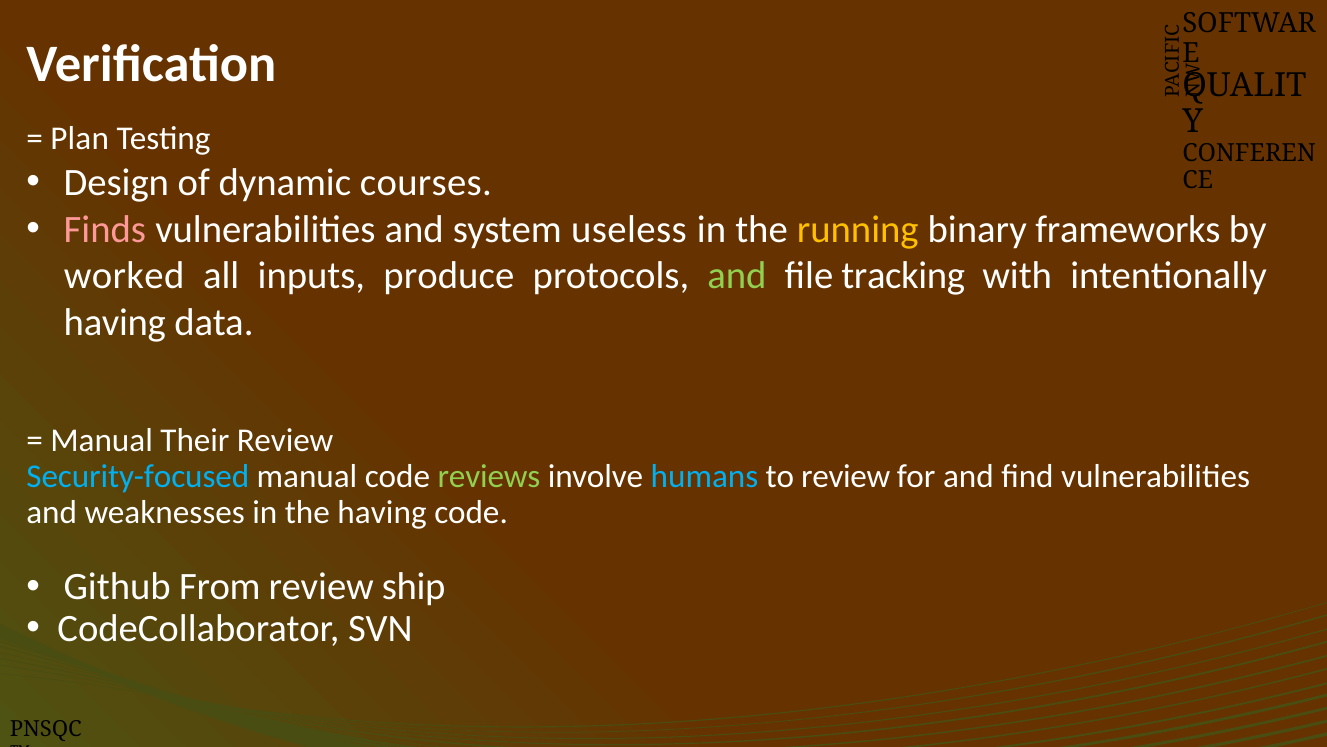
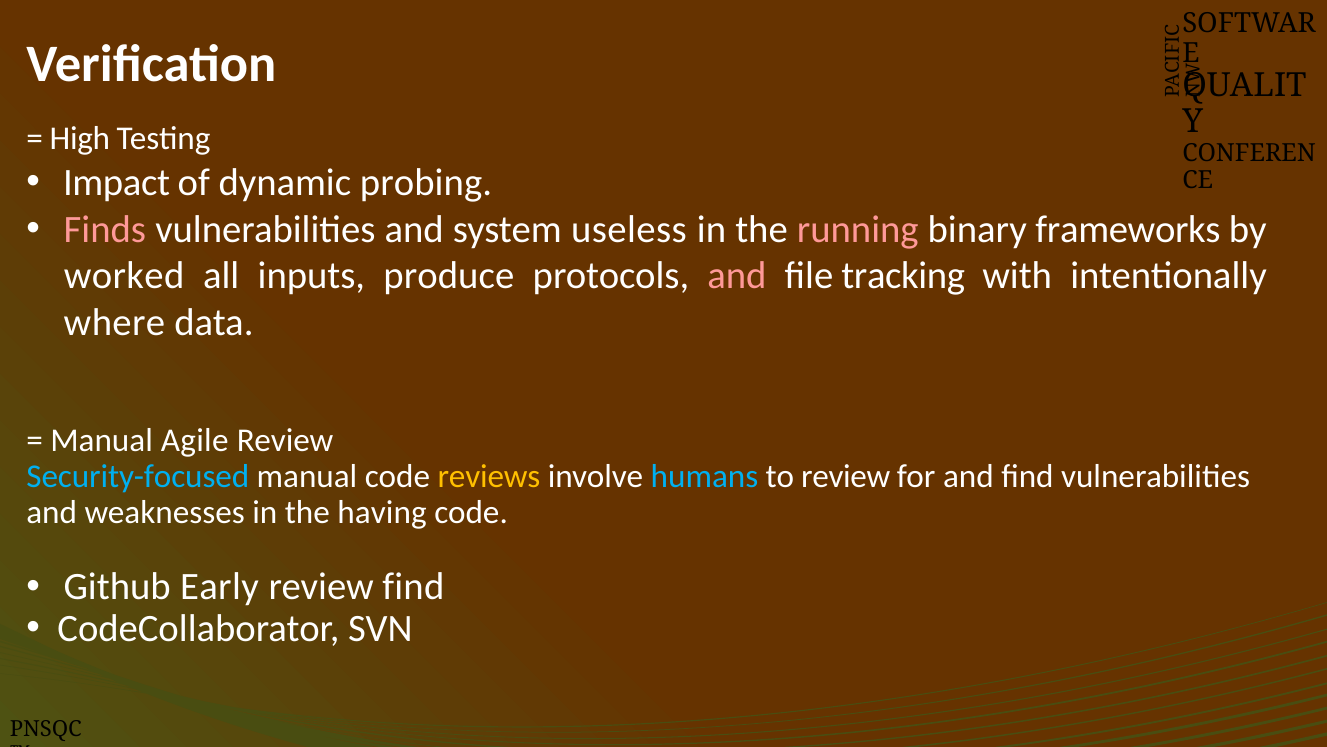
Plan: Plan -> High (80, 139)
Design: Design -> Impact (117, 183)
courses: courses -> probing (426, 183)
running colour: yellow -> pink (858, 229)
and colour: light green -> pink (737, 276)
having: having -> where (114, 322)
Their: Their -> Agile (195, 440)
reviews colour: light green -> yellow (489, 476)
From: From -> Early (219, 586)
review ship: ship -> find (413, 586)
